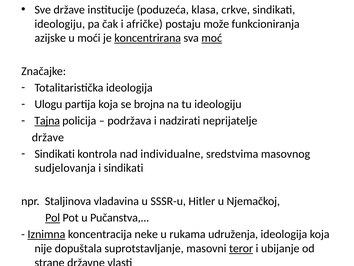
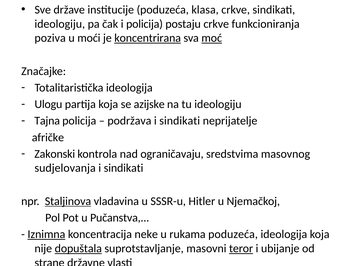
i afričke: afričke -> policija (145, 24)
postaju može: može -> crkve (216, 24)
azijske: azijske -> poziva (50, 38)
brojna: brojna -> azijske (149, 104)
Tajna underline: present -> none (47, 121)
nadzirati: nadzirati -> sindikati (180, 121)
države: države -> afričke (48, 137)
Sindikati: Sindikati -> Zakonski (55, 154)
individualne: individualne -> ograničavaju (172, 154)
Staljinova underline: none -> present (68, 201)
Pol underline: present -> none (53, 217)
rukama udruženja: udruženja -> poduzeća (233, 234)
dopuštala underline: none -> present (78, 248)
